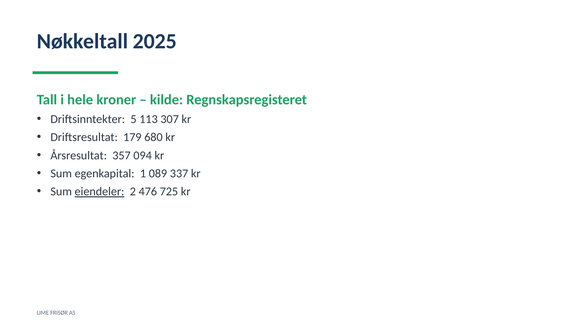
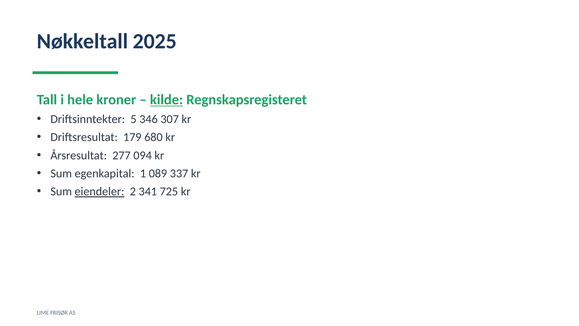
kilde underline: none -> present (166, 100)
113: 113 -> 346 (149, 119)
357: 357 -> 277 (122, 155)
476: 476 -> 341 (148, 191)
